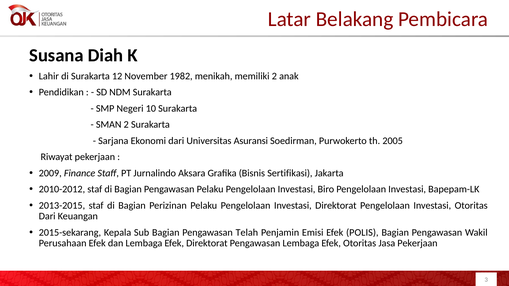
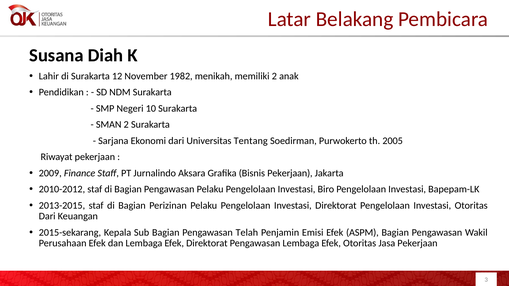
Asuransi: Asuransi -> Tentang (251, 141)
Bisnis Sertifikasi: Sertifikasi -> Pekerjaan (290, 173)
POLIS: POLIS -> ASPM (362, 233)
